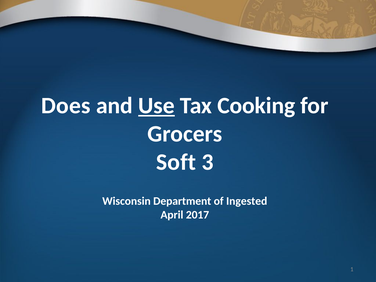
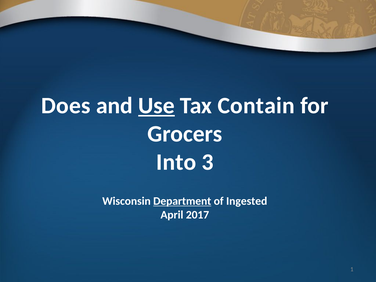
Cooking: Cooking -> Contain (256, 106)
Soft: Soft -> Into (176, 162)
Department underline: none -> present (182, 201)
